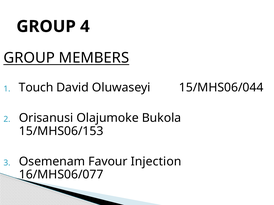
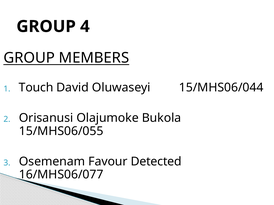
15/MHS06/153: 15/MHS06/153 -> 15/MHS06/055 (61, 131)
Injection: Injection -> Detected (156, 162)
